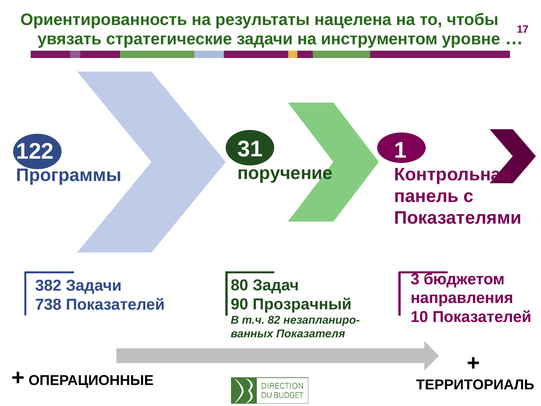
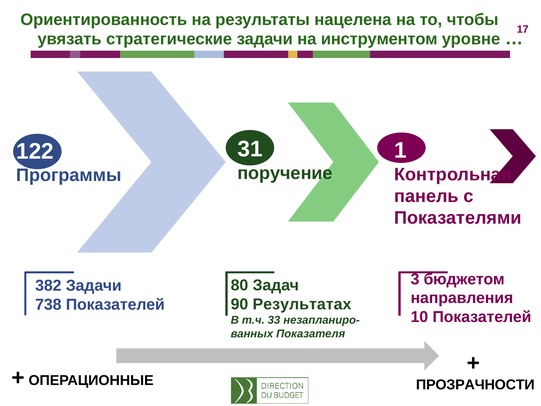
Прозрачный: Прозрачный -> Результатах (302, 304)
82: 82 -> 33 (274, 320)
ТЕРРИТОРИАЛЬ: ТЕРРИТОРИАЛЬ -> ПРОЗРАЧНОСТИ (475, 384)
